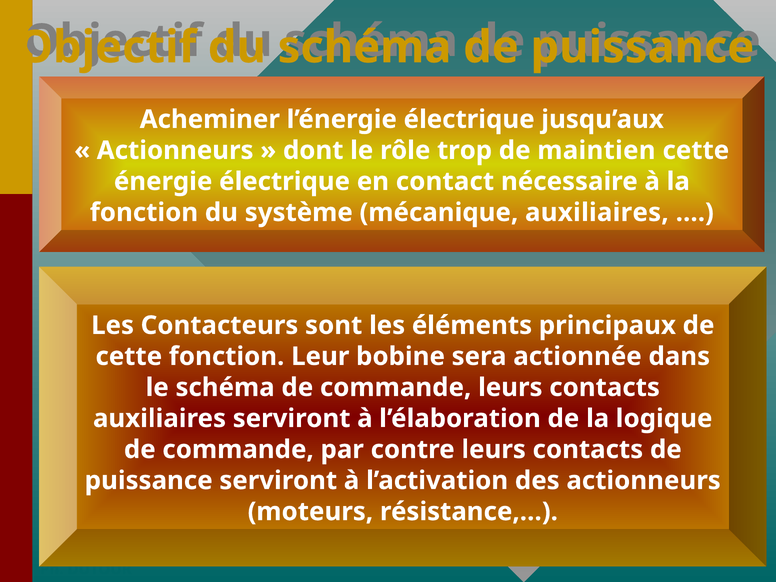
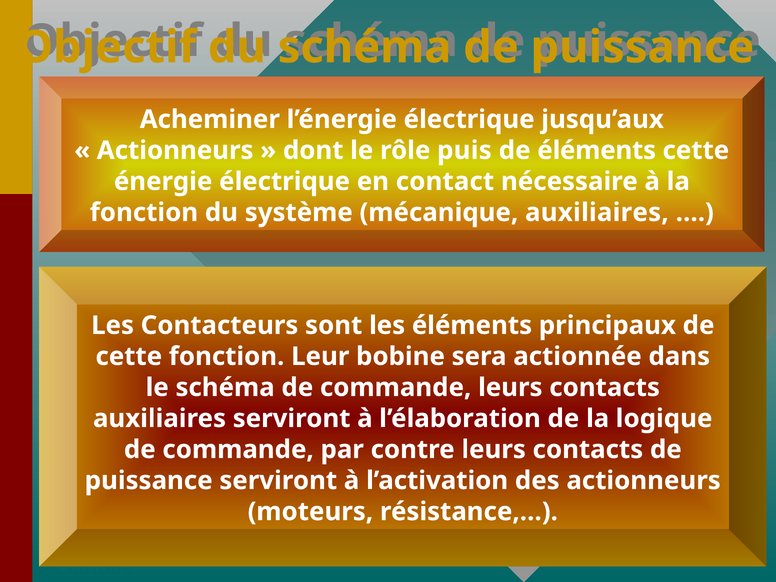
trop: trop -> puis (464, 150)
de maintien: maintien -> éléments (597, 150)
